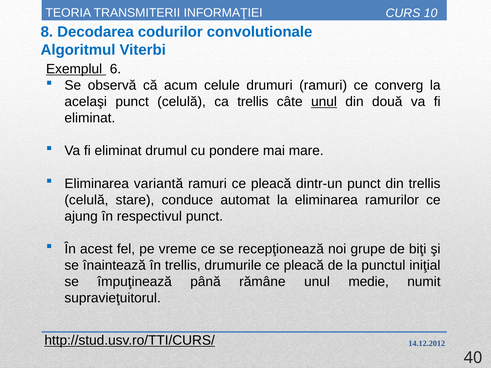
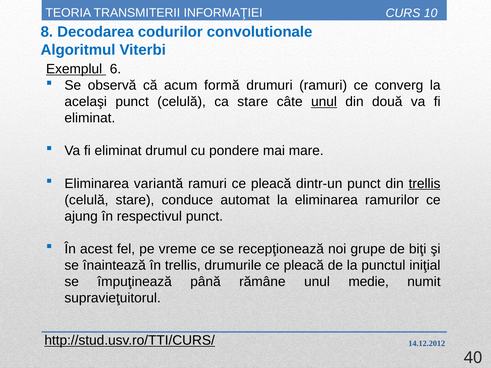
celule: celule -> formă (222, 85)
ca trellis: trellis -> stare (253, 102)
trellis underline: none -> present (425, 184)
